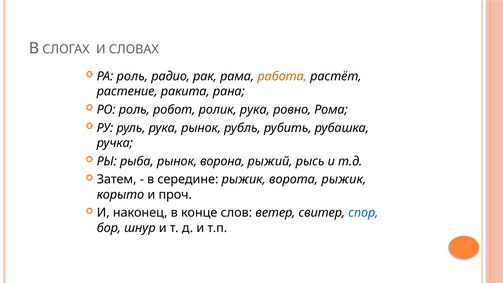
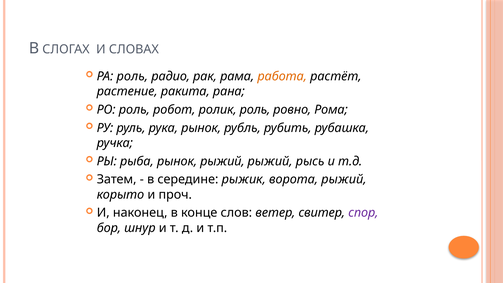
ролик рука: рука -> роль (255, 110)
рынок ворона: ворона -> рыжий (222, 161)
ворота рыжик: рыжик -> рыжий (344, 179)
спор colour: blue -> purple (363, 213)
